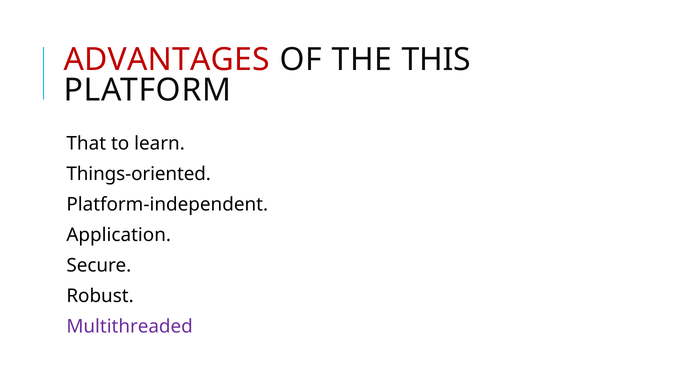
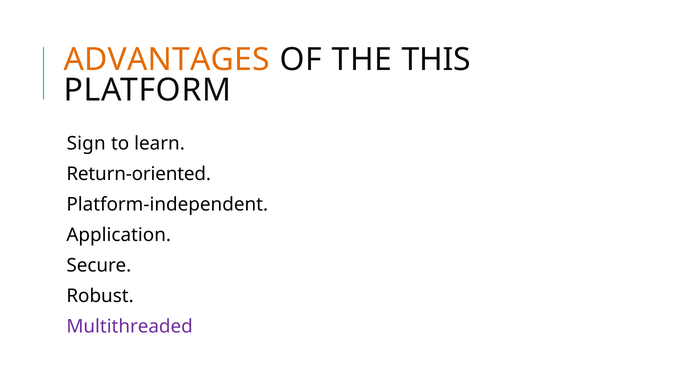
ADVANTAGES colour: red -> orange (167, 60)
That: That -> Sign (86, 143)
Things-oriented: Things-oriented -> Return-oriented (139, 174)
